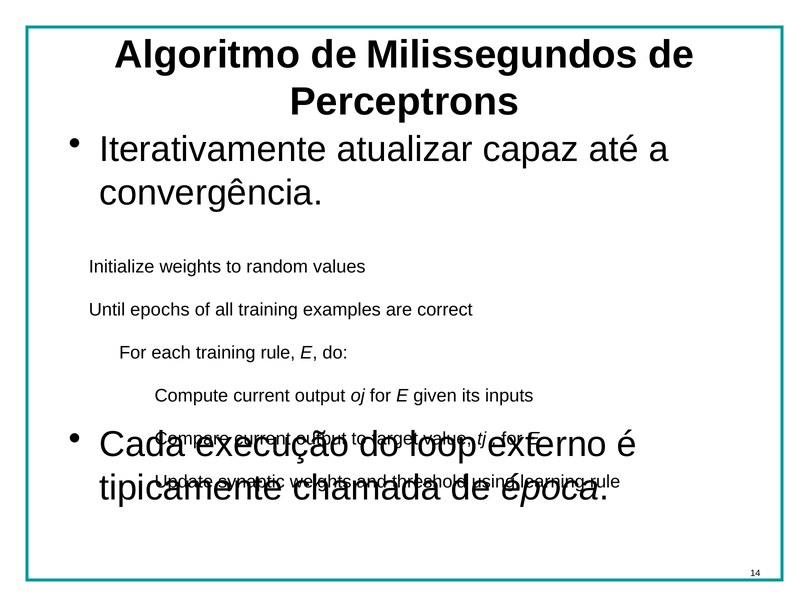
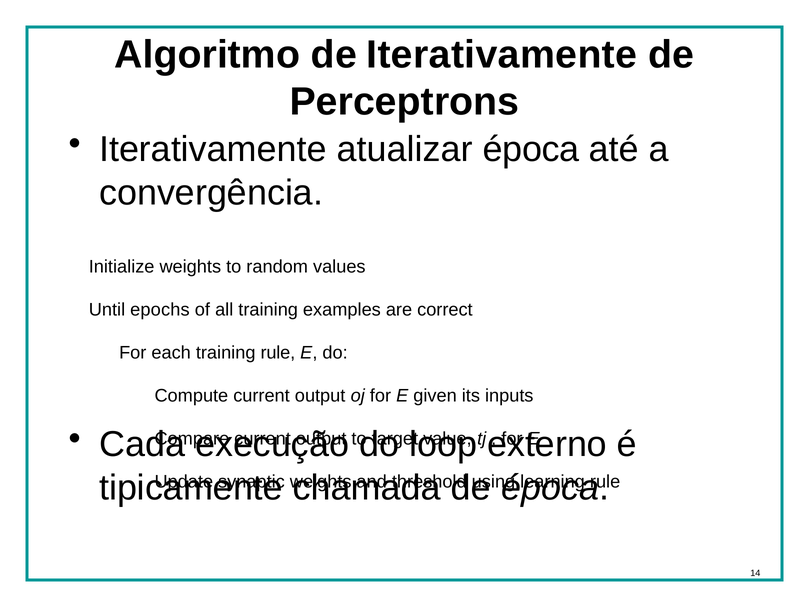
de Milissegundos: Milissegundos -> Iterativamente (502, 55)
atualizar capaz: capaz -> época (531, 149)
